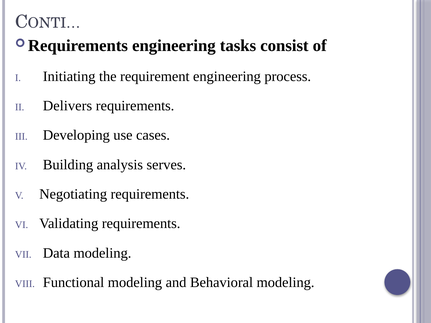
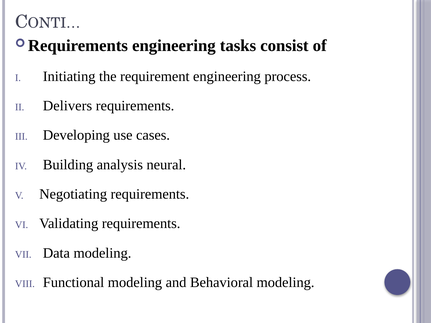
serves: serves -> neural (166, 165)
